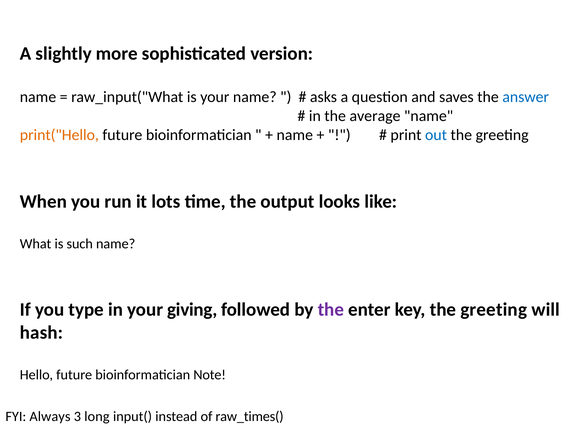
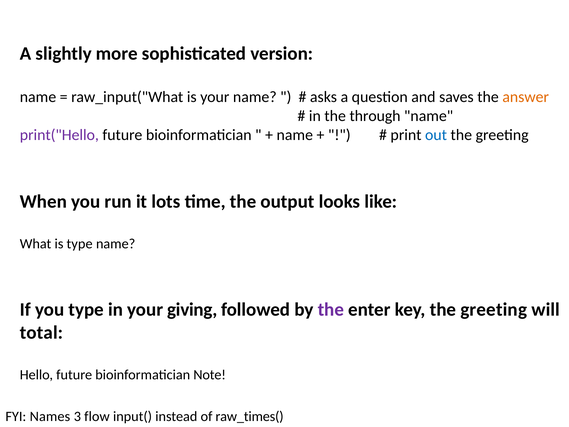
answer colour: blue -> orange (526, 97)
average: average -> through (375, 116)
print("Hello colour: orange -> purple (59, 135)
is such: such -> type (80, 244)
hash: hash -> total (41, 332)
Always: Always -> Names (50, 416)
long: long -> flow (97, 416)
